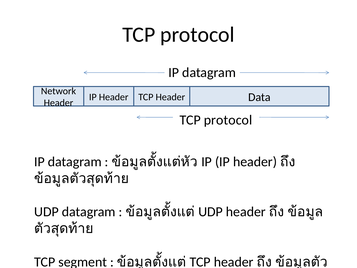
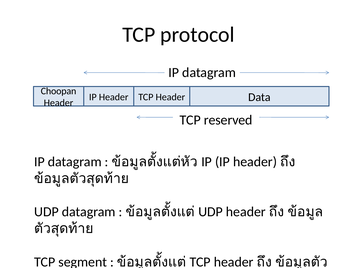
Network: Network -> Choopan (59, 91)
protocol: protocol -> reserved (228, 120)
